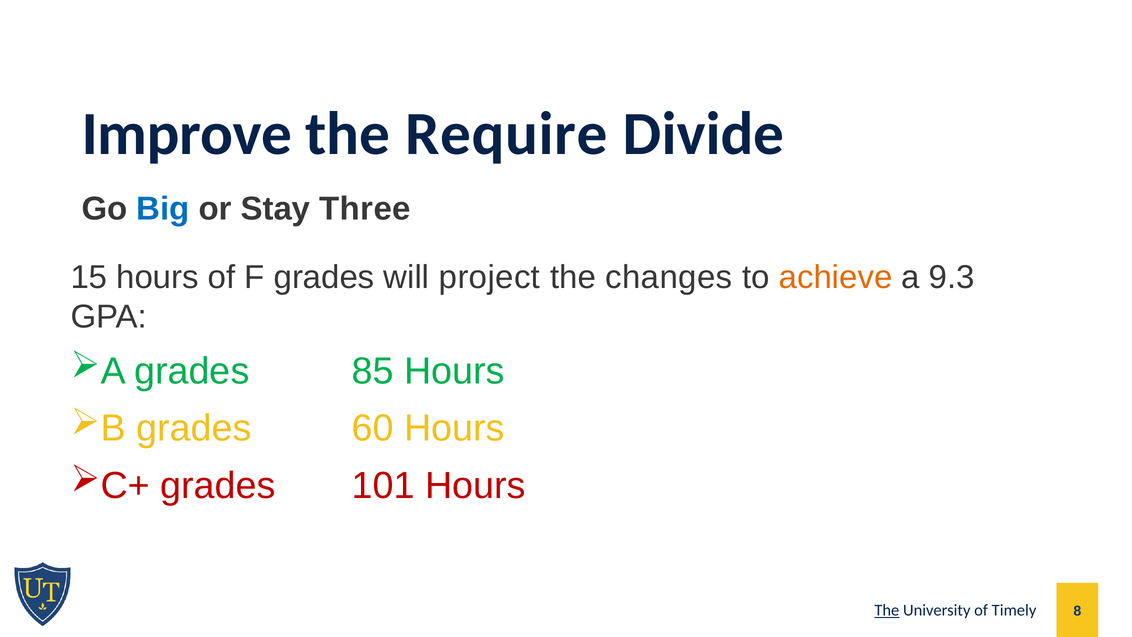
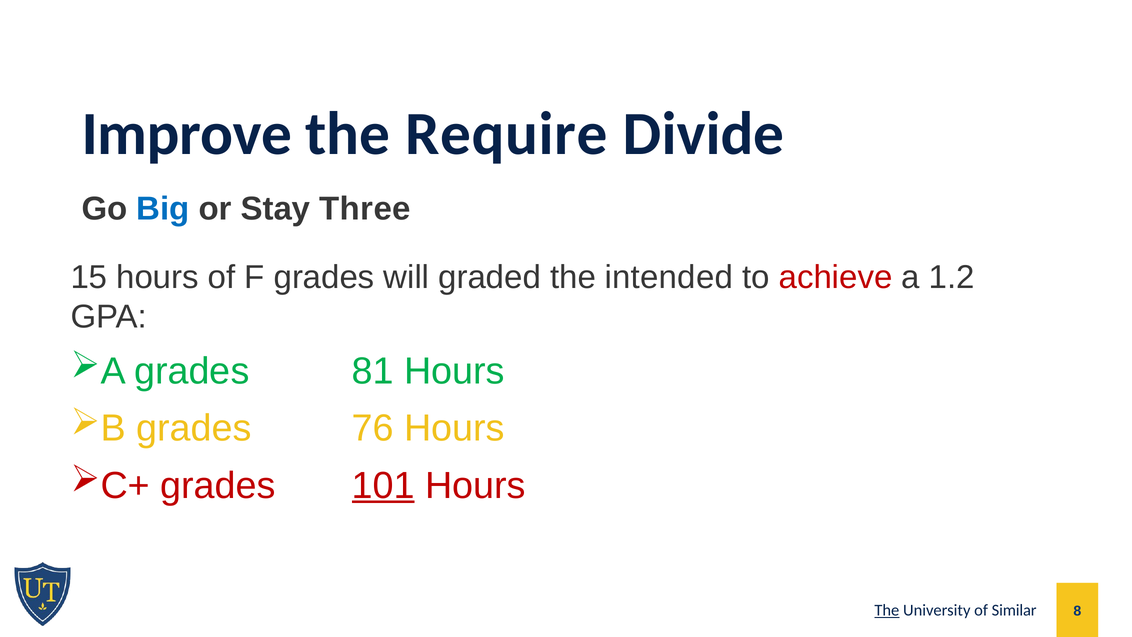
project: project -> graded (490, 277)
changes: changes -> intended (669, 277)
achieve colour: orange -> red (836, 277)
9.3: 9.3 -> 1.2 (952, 277)
85: 85 -> 81 (373, 371)
60: 60 -> 76 (373, 428)
101 underline: none -> present (383, 485)
Timely: Timely -> Similar (1014, 610)
